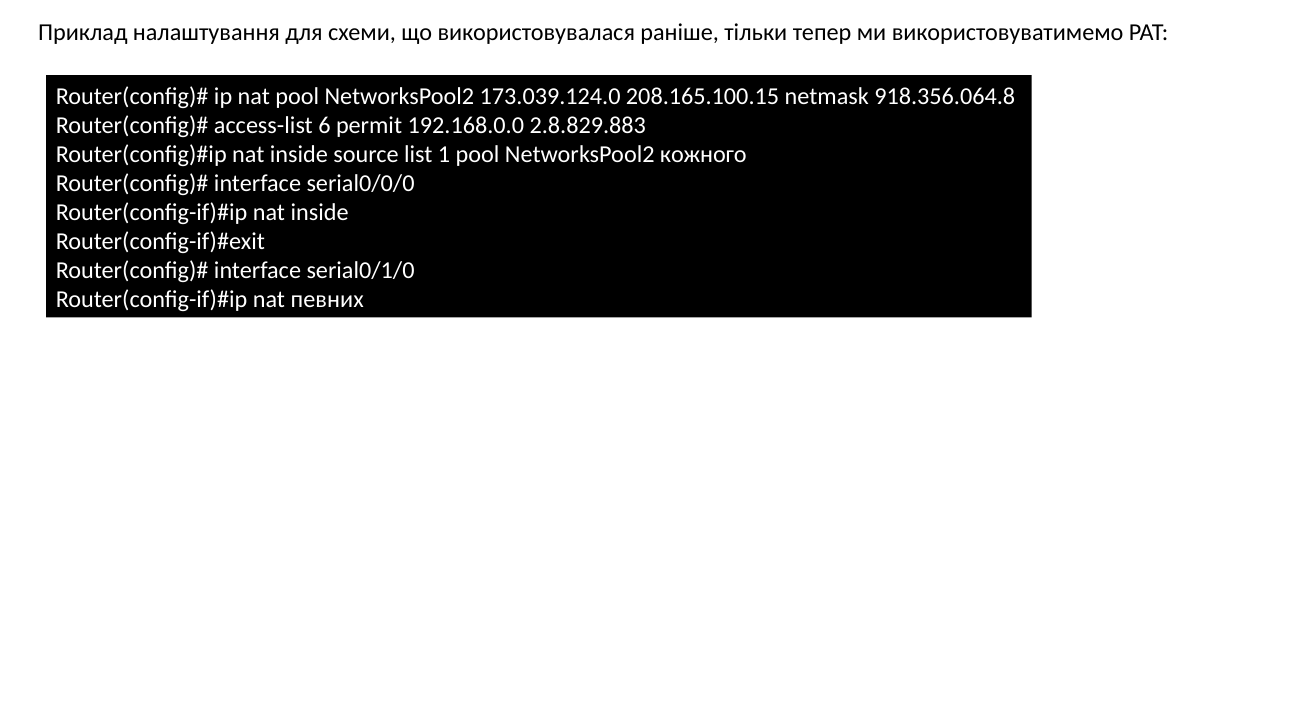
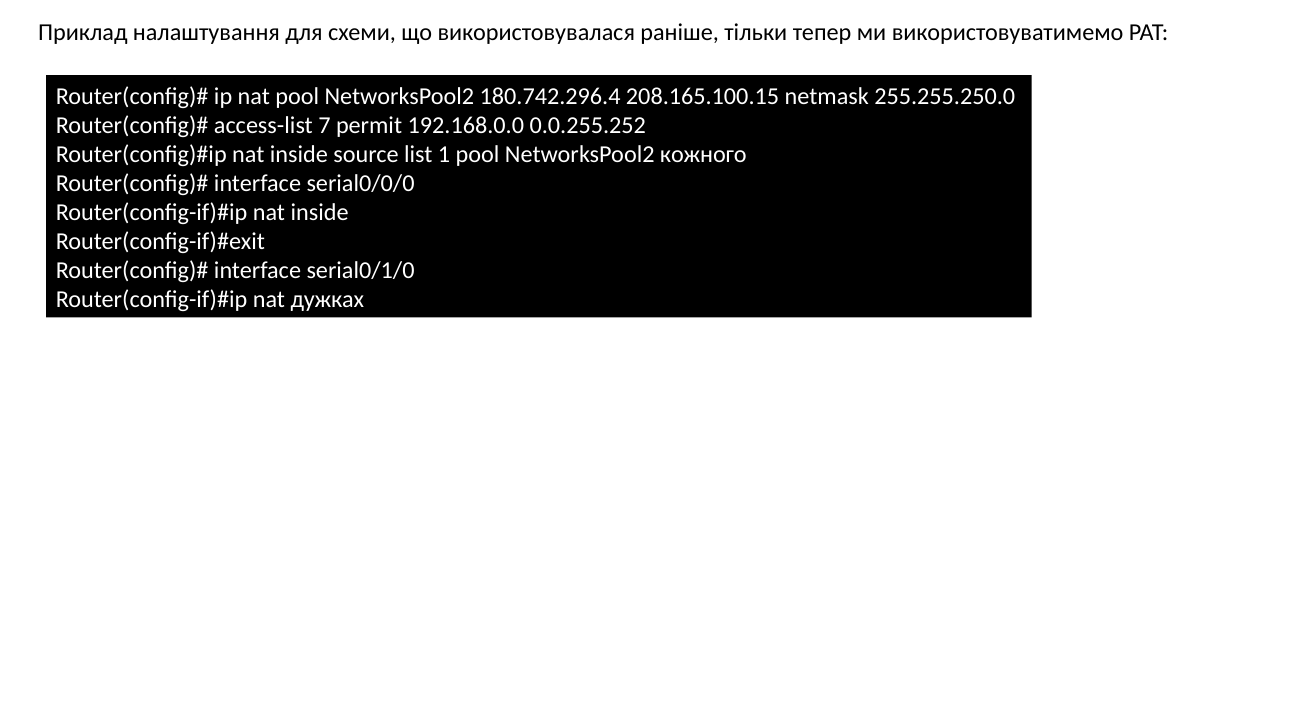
173.039.124.0: 173.039.124.0 -> 180.742.296.4 (550, 96)
918.356.064.8: 918.356.064.8 -> 255.255.250.0 (945, 96)
6: 6 -> 7 (324, 125)
2.8.829.883: 2.8.829.883 -> 0.0.255.252 (588, 125)
певних: певних -> дужках (327, 300)
